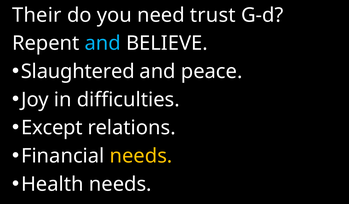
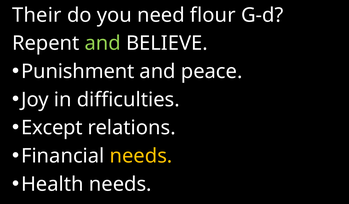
trust: trust -> flour (213, 15)
and colour: light blue -> light green (103, 43)
Slaughtered: Slaughtered -> Punishment (78, 72)
